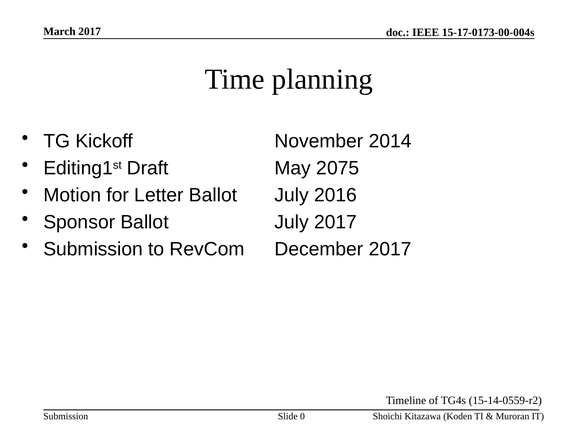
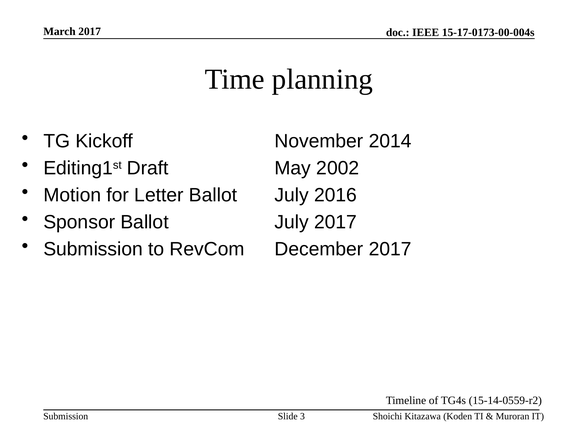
2075: 2075 -> 2002 (338, 168)
0: 0 -> 3 (302, 416)
